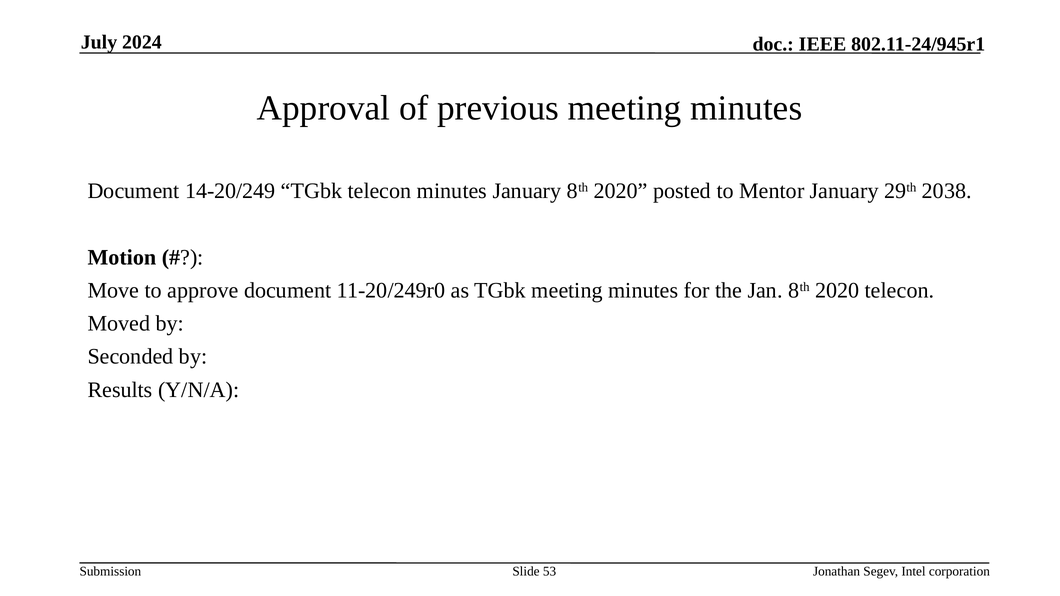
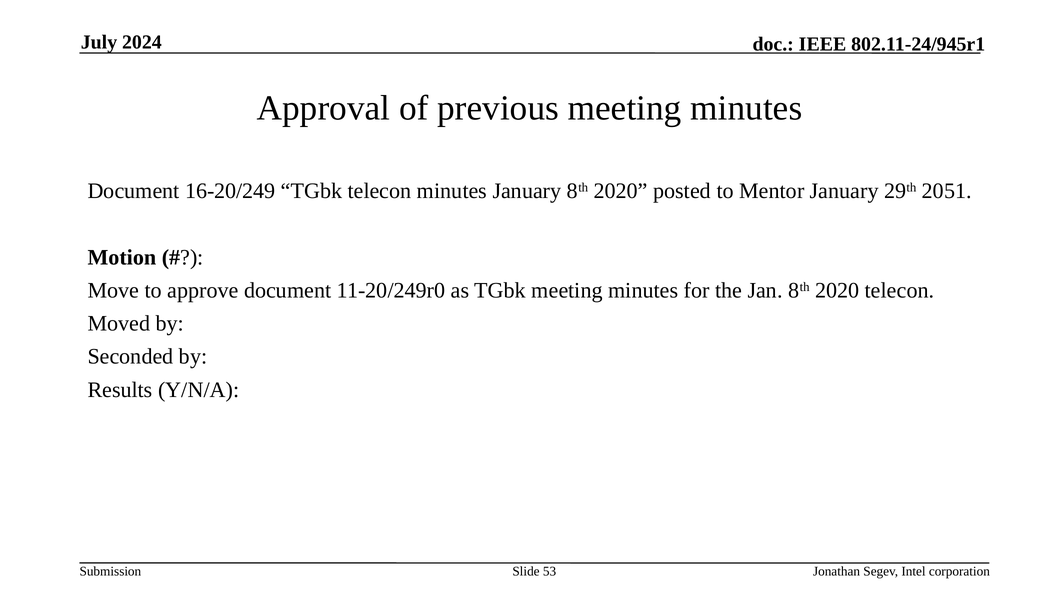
14-20/249: 14-20/249 -> 16-20/249 (230, 191)
2038: 2038 -> 2051 (947, 191)
